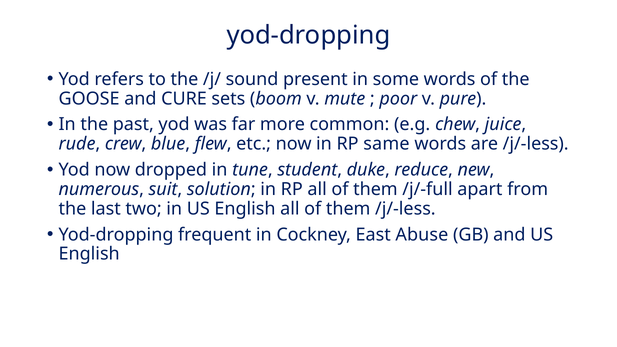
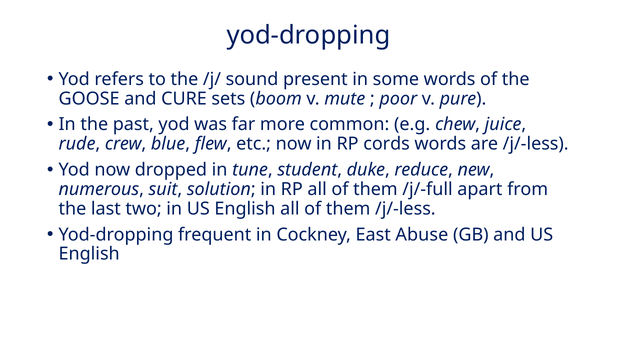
same: same -> cords (387, 144)
